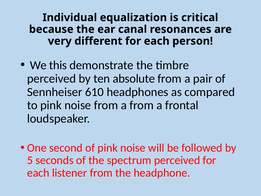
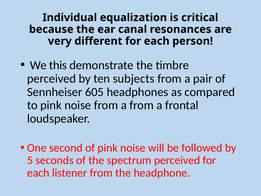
absolute: absolute -> subjects (134, 79)
610: 610 -> 605 (94, 92)
